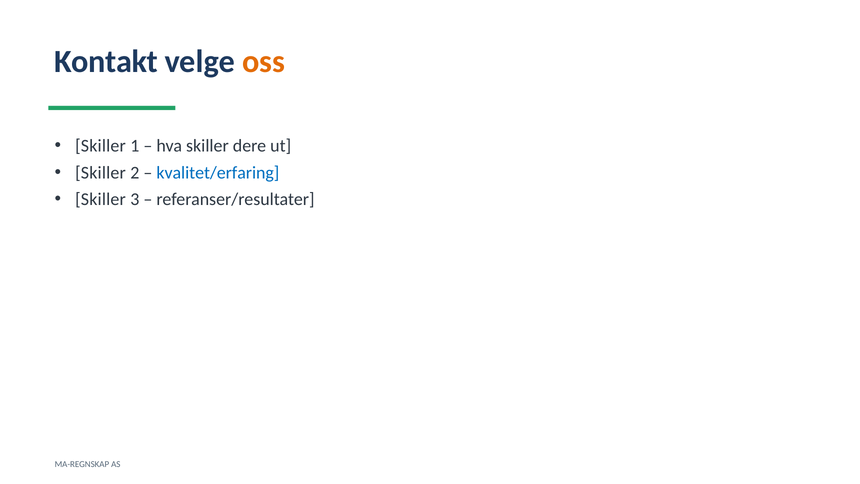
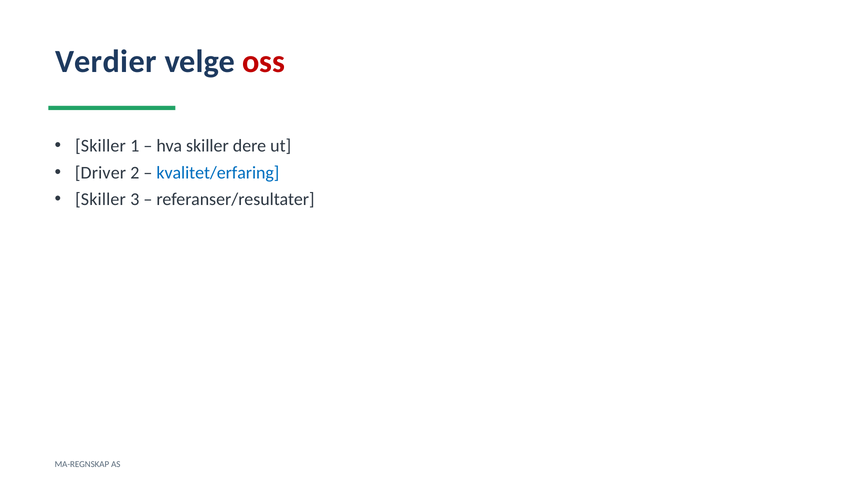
Kontakt: Kontakt -> Verdier (106, 61)
oss colour: orange -> red (264, 61)
Skiller: Skiller -> Driver (100, 173)
